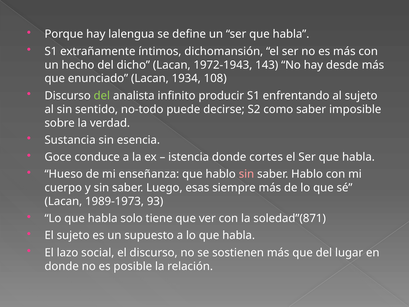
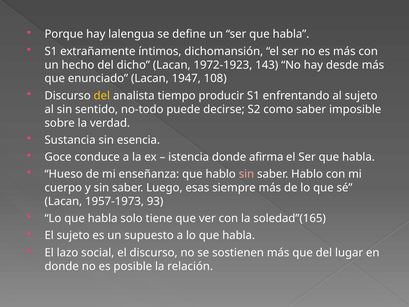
1972-1943: 1972-1943 -> 1972-1923 (223, 65)
1934: 1934 -> 1947 (186, 78)
del colour: light green -> yellow (102, 96)
infinito: infinito -> tiempo (177, 96)
cortes: cortes -> afirma (266, 157)
1989-1973: 1989-1973 -> 1957-1973 (115, 201)
soledad”(871: soledad”(871 -> soledad”(165 (290, 218)
